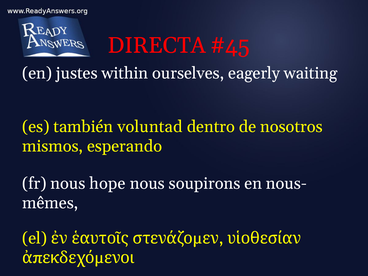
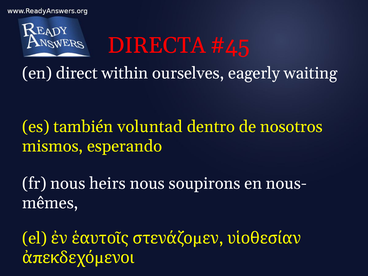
justes: justes -> direct (77, 73)
hope: hope -> heirs (108, 183)
